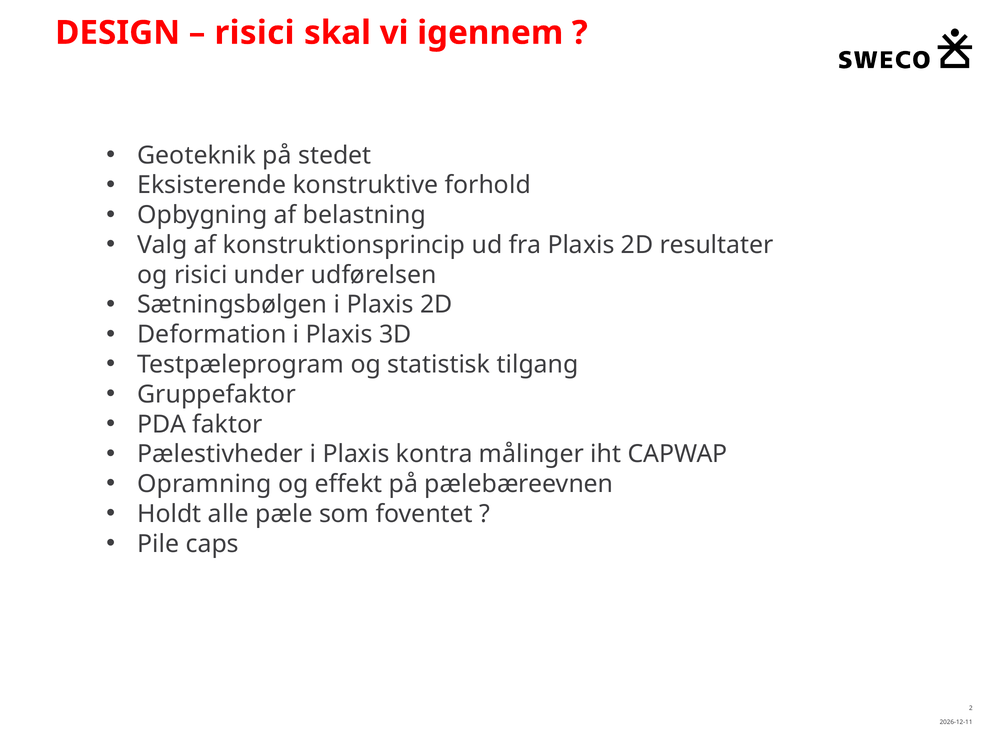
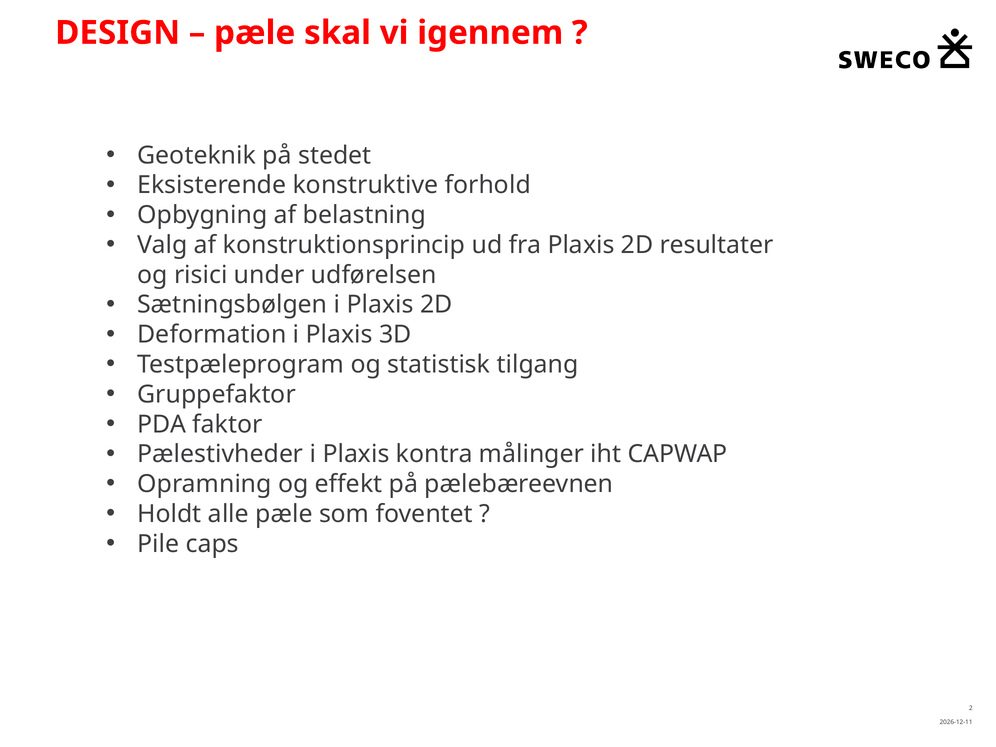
risici: risici -> pæle (255, 33)
